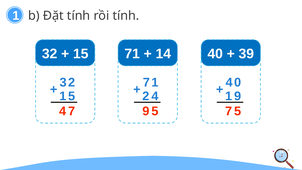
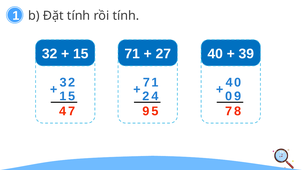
14: 14 -> 27 (163, 54)
2 1: 1 -> 0 (229, 96)
9 5: 5 -> 8 (238, 111)
